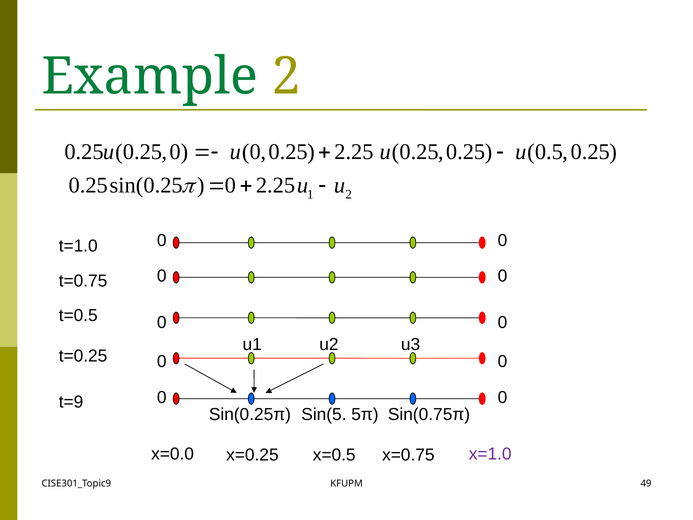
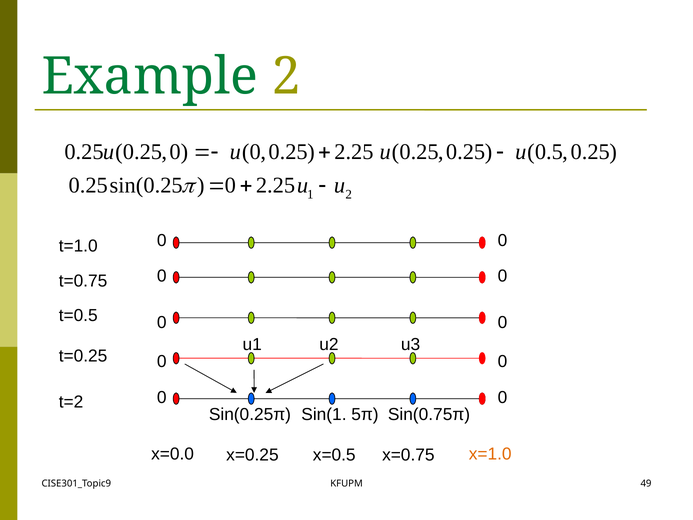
t=9: t=9 -> t=2 (71, 402)
Sin(5: Sin(5 -> Sin(1 (324, 415)
x=1.0 colour: purple -> orange (490, 454)
